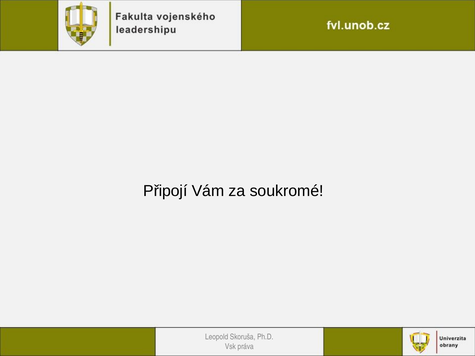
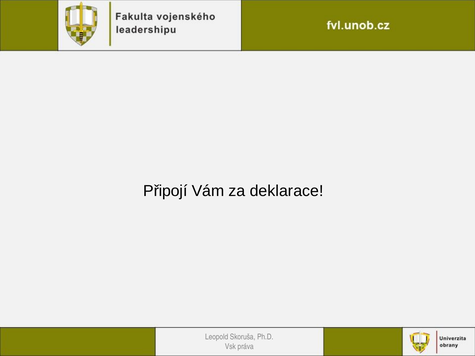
soukromé: soukromé -> deklarace (287, 191)
